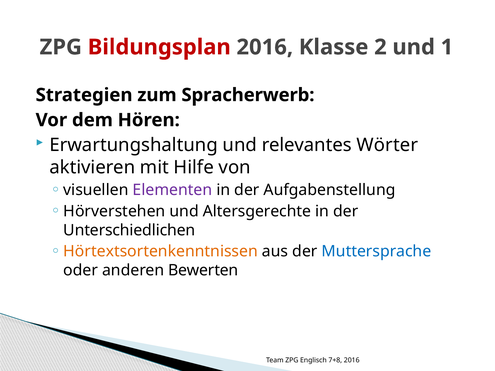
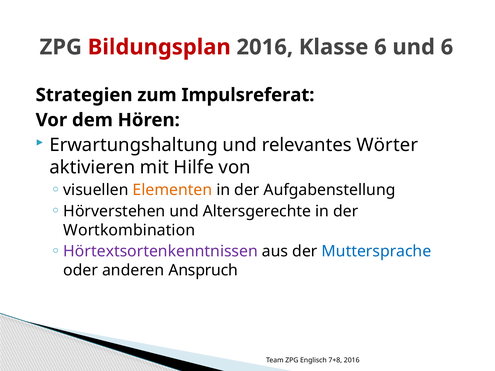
Klasse 2: 2 -> 6 (380, 47)
und 1: 1 -> 6 (447, 47)
Spracherwerb: Spracherwerb -> Impulsreferat (248, 95)
Elementen colour: purple -> orange (172, 190)
Unterschiedlichen: Unterschiedlichen -> Wortkombination (129, 230)
Hörtextsortenkenntnissen colour: orange -> purple (161, 252)
Bewerten: Bewerten -> Anspruch (203, 270)
